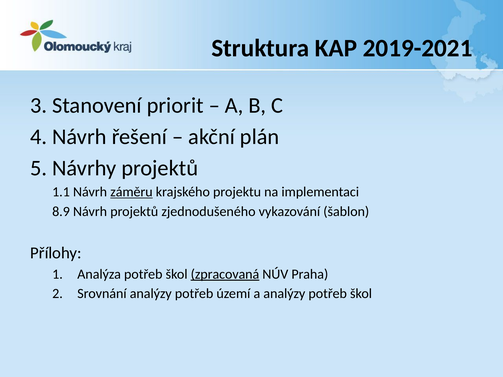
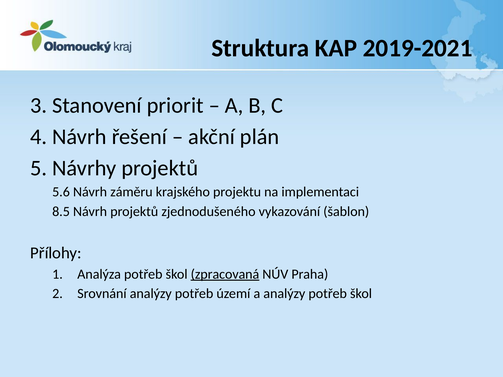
1.1: 1.1 -> 5.6 (61, 192)
záměru underline: present -> none (131, 192)
8.9: 8.9 -> 8.5 (61, 212)
